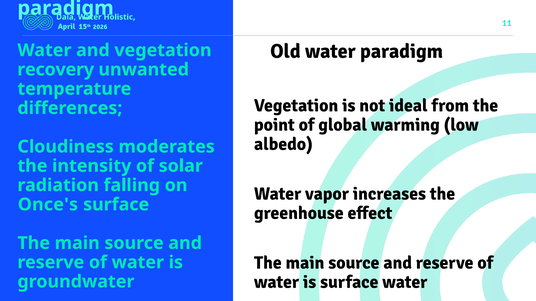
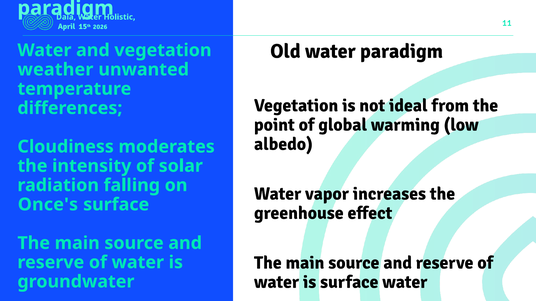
recovery: recovery -> weather (55, 70)
